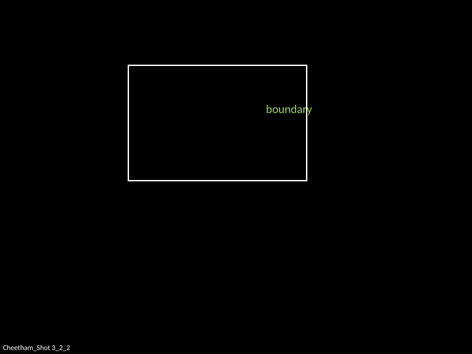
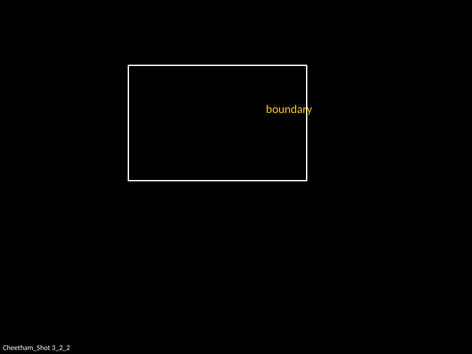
boundary colour: light green -> yellow (289, 109)
